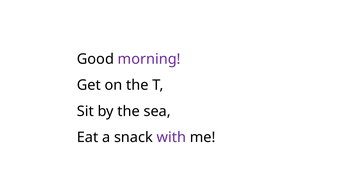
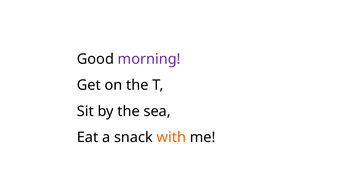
with colour: purple -> orange (171, 138)
